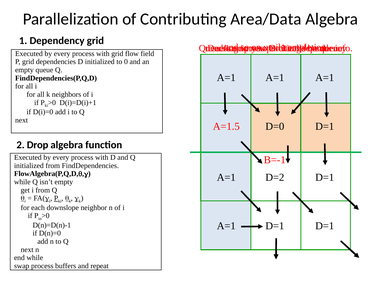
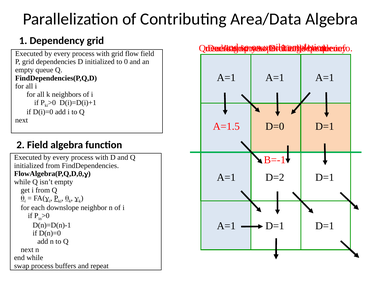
2 Drop: Drop -> Field (38, 145)
